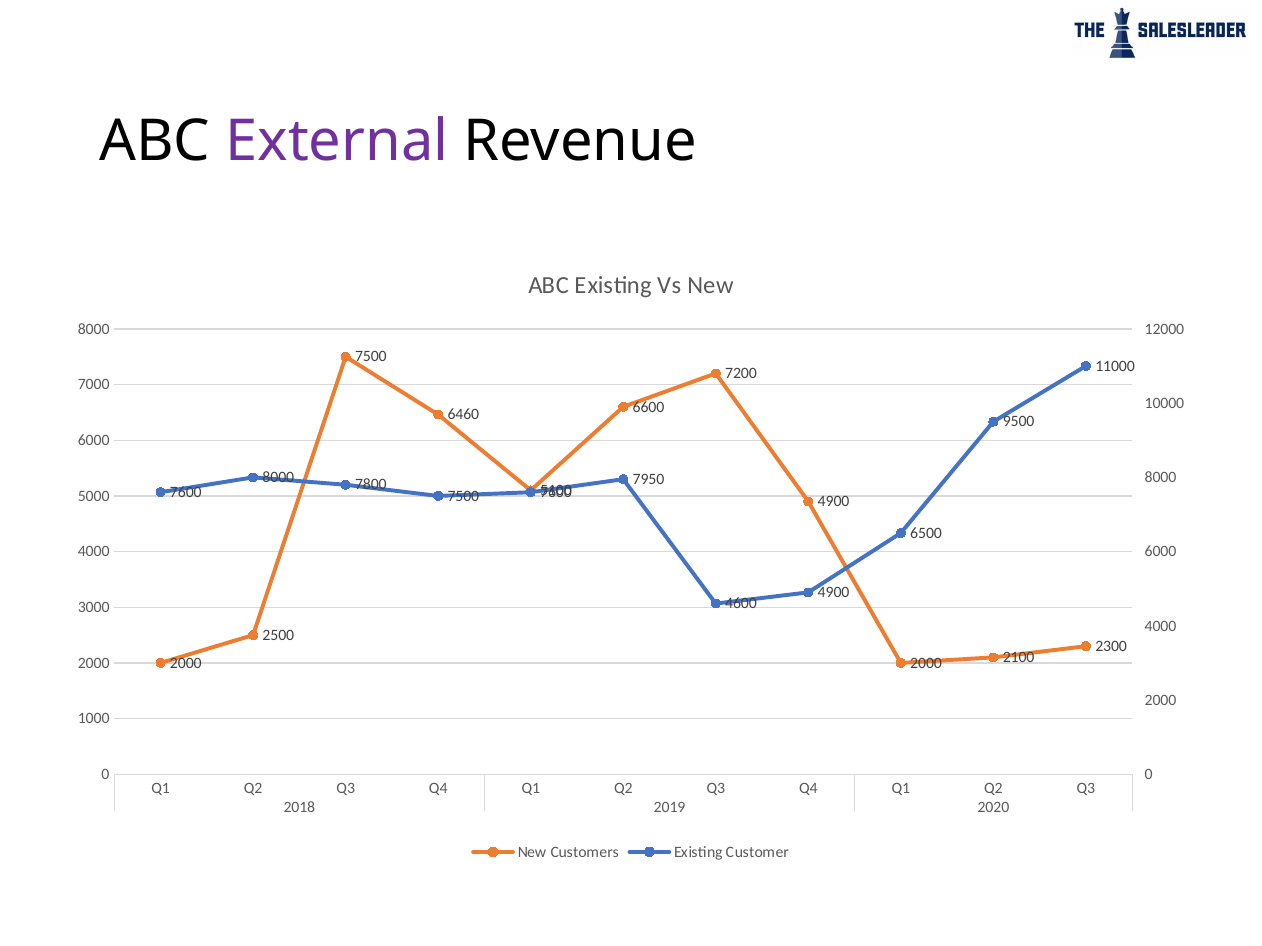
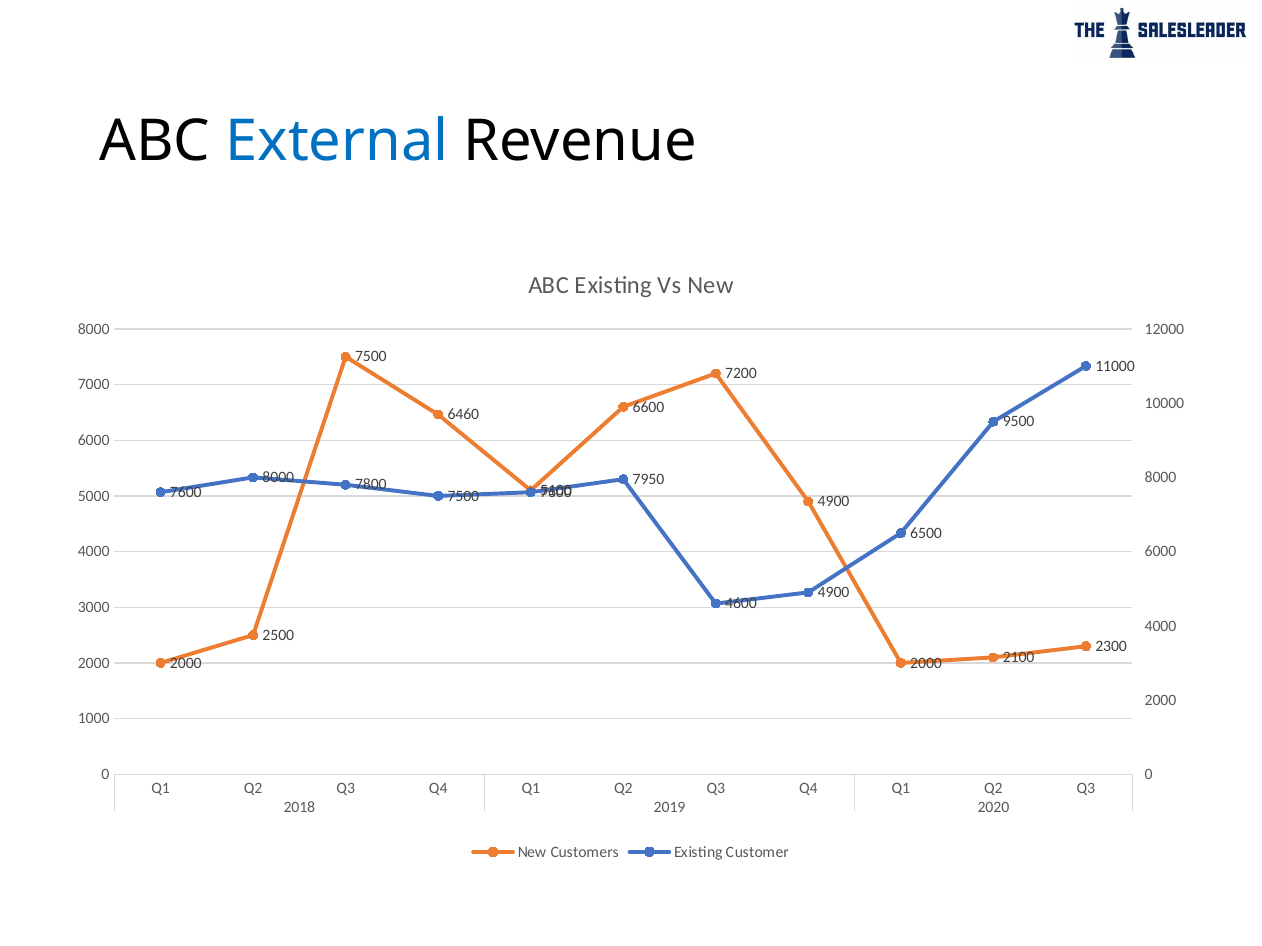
External colour: purple -> blue (337, 141)
